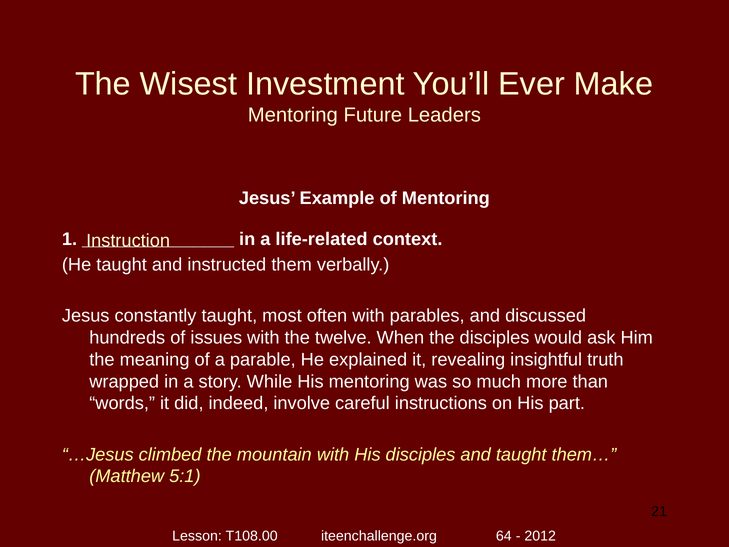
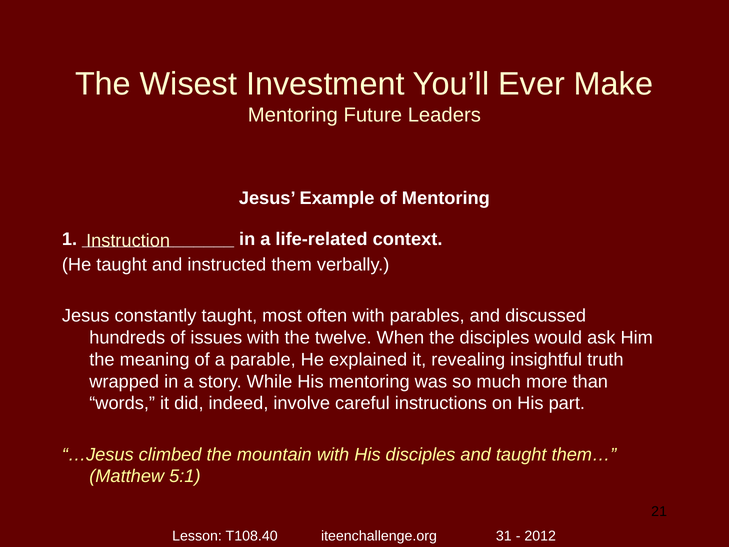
T108.00: T108.00 -> T108.40 (252, 536)
64: 64 -> 31 (504, 536)
